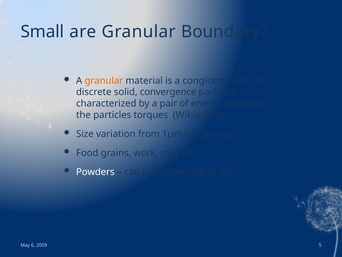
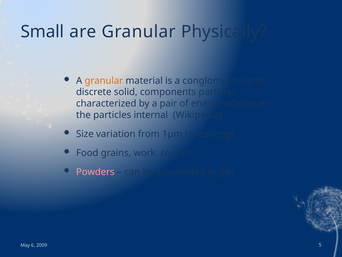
Boundary: Boundary -> Physically (224, 32)
convergence: convergence -> components (168, 92)
torques: torques -> internal (151, 115)
Powders colour: white -> pink (95, 172)
